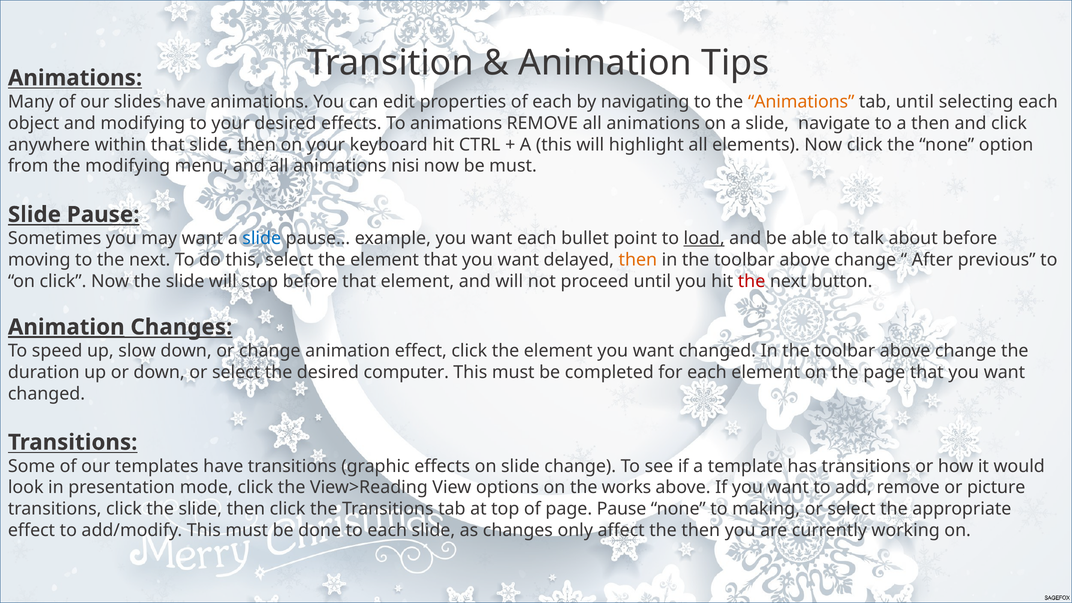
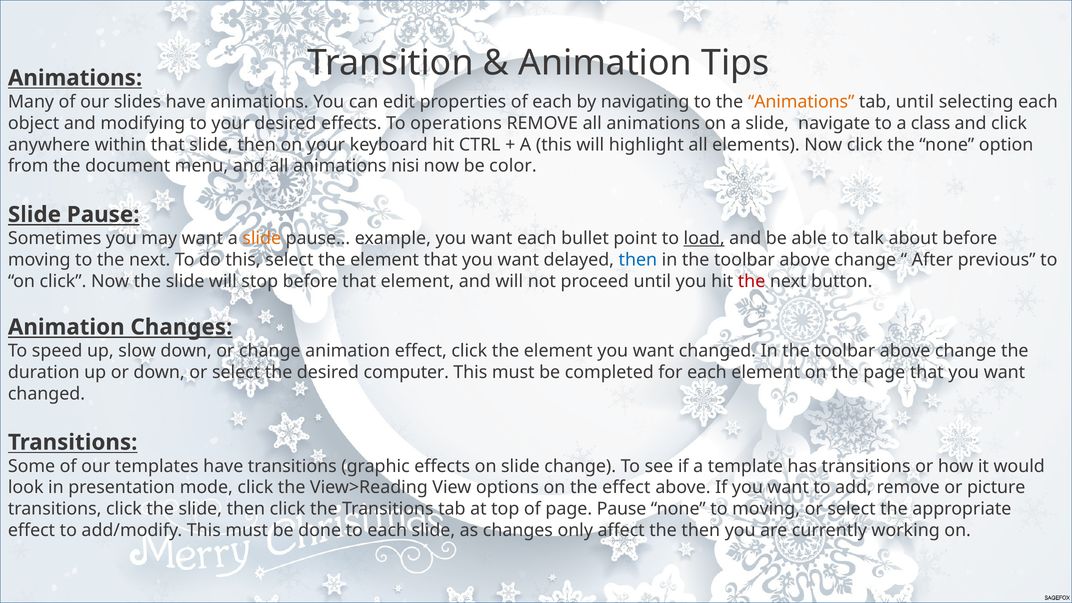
To animations: animations -> operations (456, 123)
a then: then -> class (931, 123)
the modifying: modifying -> document (128, 166)
be must: must -> color (513, 166)
slide colour: blue -> orange (262, 238)
then colour: orange -> blue (638, 260)
Animation underline: present -> none (66, 327)
the works: works -> effect (626, 488)
to making: making -> moving (766, 509)
